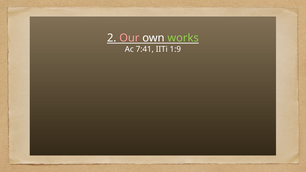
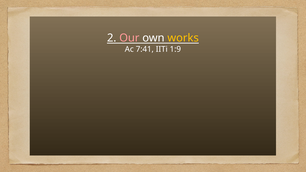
works colour: light green -> yellow (183, 38)
